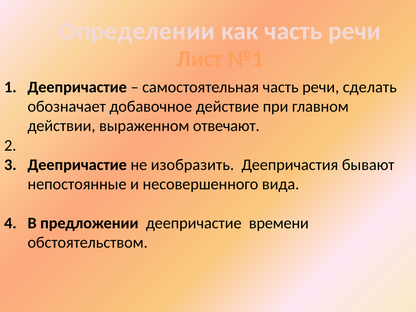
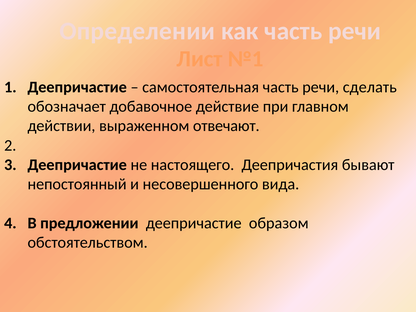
изобразить: изобразить -> настоящего (193, 165)
непостоянные: непостоянные -> непостоянный (77, 184)
времени: времени -> образом (279, 223)
